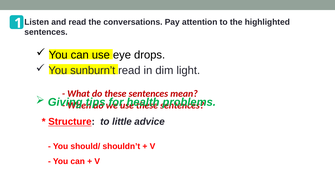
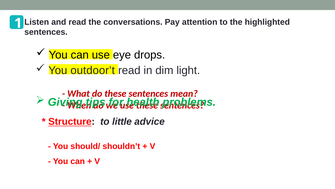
sunburn’t: sunburn’t -> outdoor’t (93, 70)
